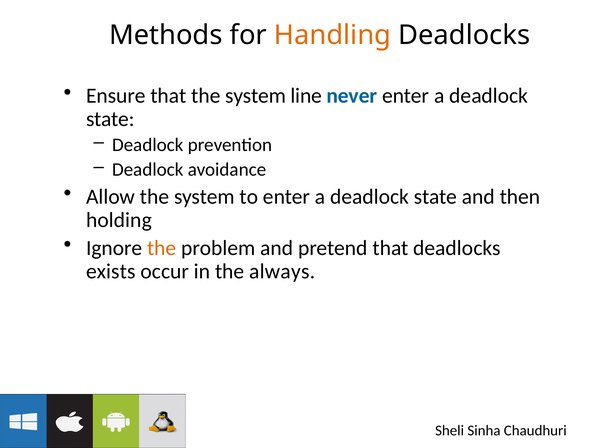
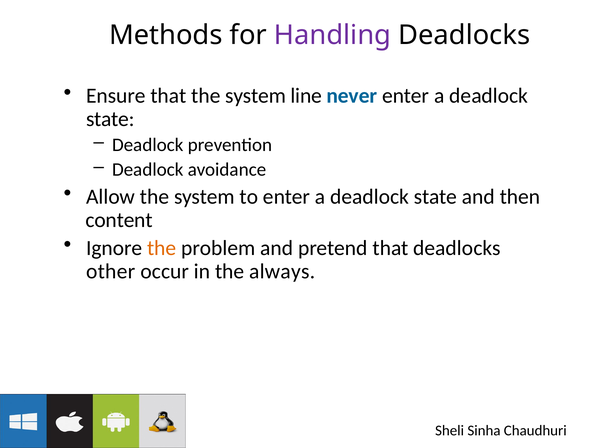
Handling colour: orange -> purple (333, 35)
holding: holding -> content (119, 220)
exists: exists -> other (111, 271)
